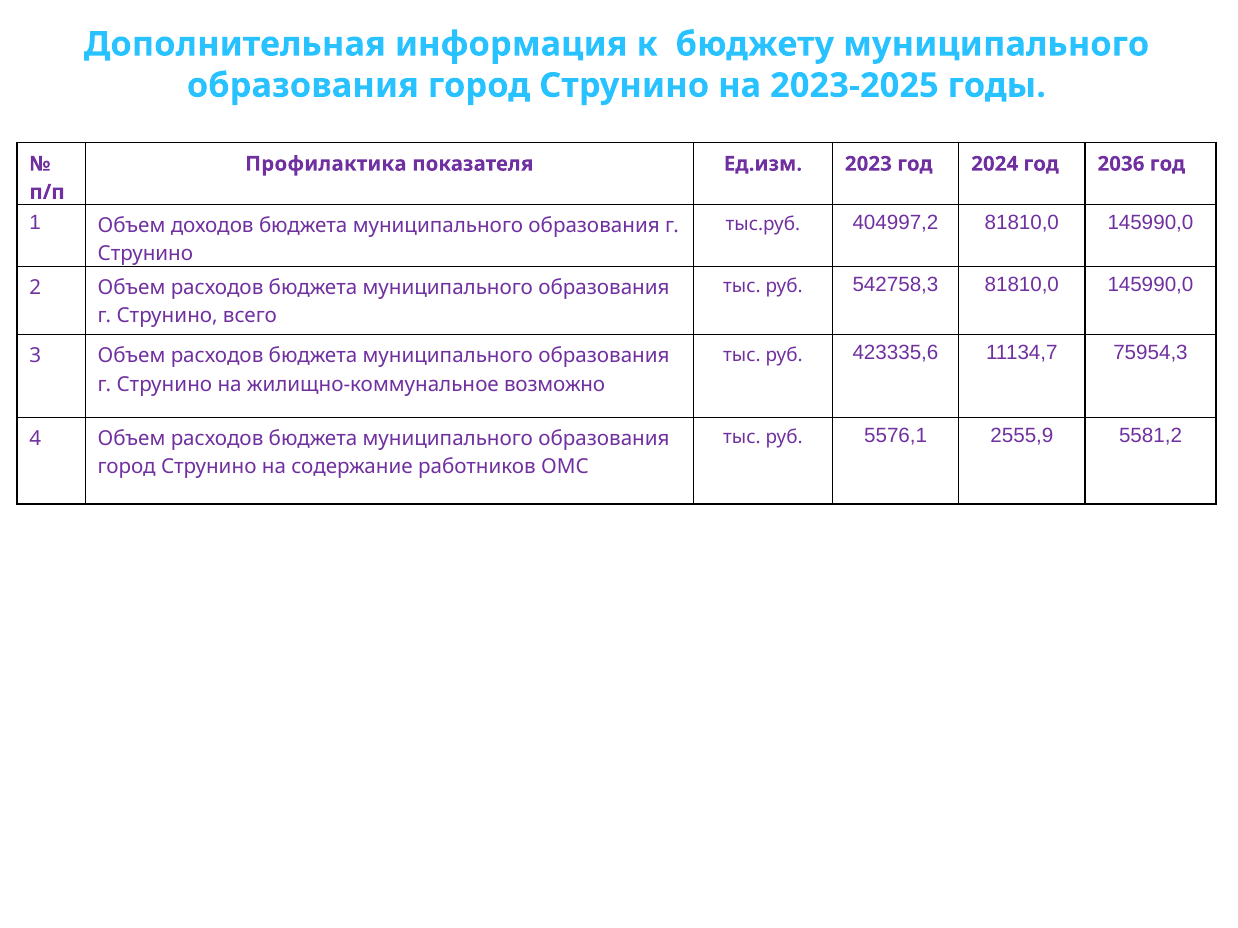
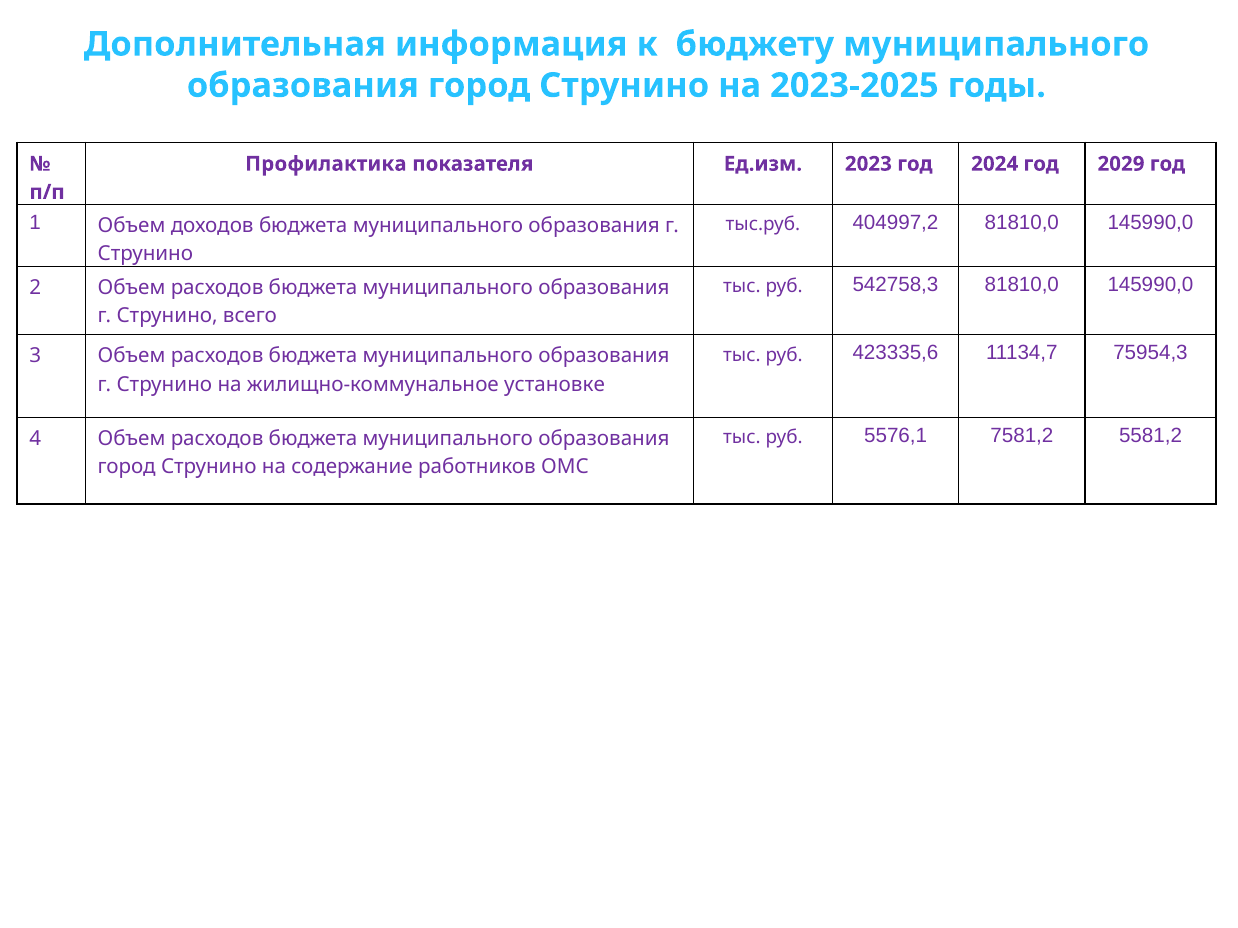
2036: 2036 -> 2029 (1121, 164)
возможно: возможно -> установке (555, 384)
2555,9: 2555,9 -> 7581,2 (1022, 436)
